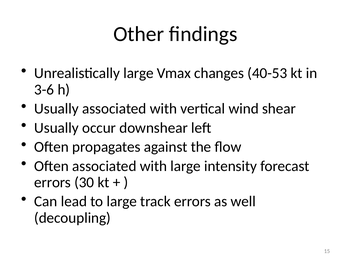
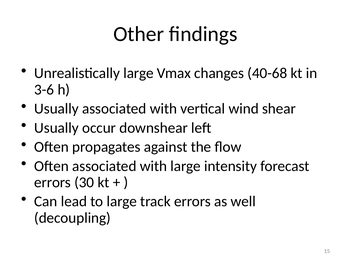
40-53: 40-53 -> 40-68 (267, 73)
